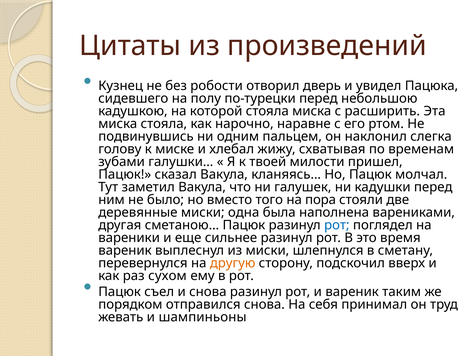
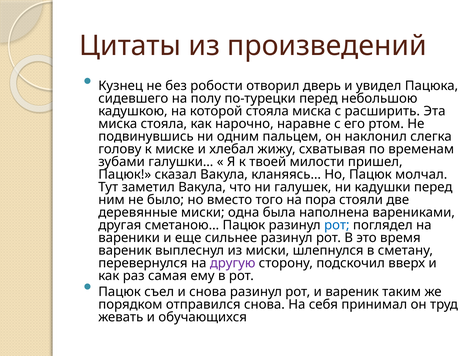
другую colour: orange -> purple (233, 263)
сухом: сухом -> самая (168, 276)
шампиньоны: шампиньоны -> обучающихся (203, 317)
